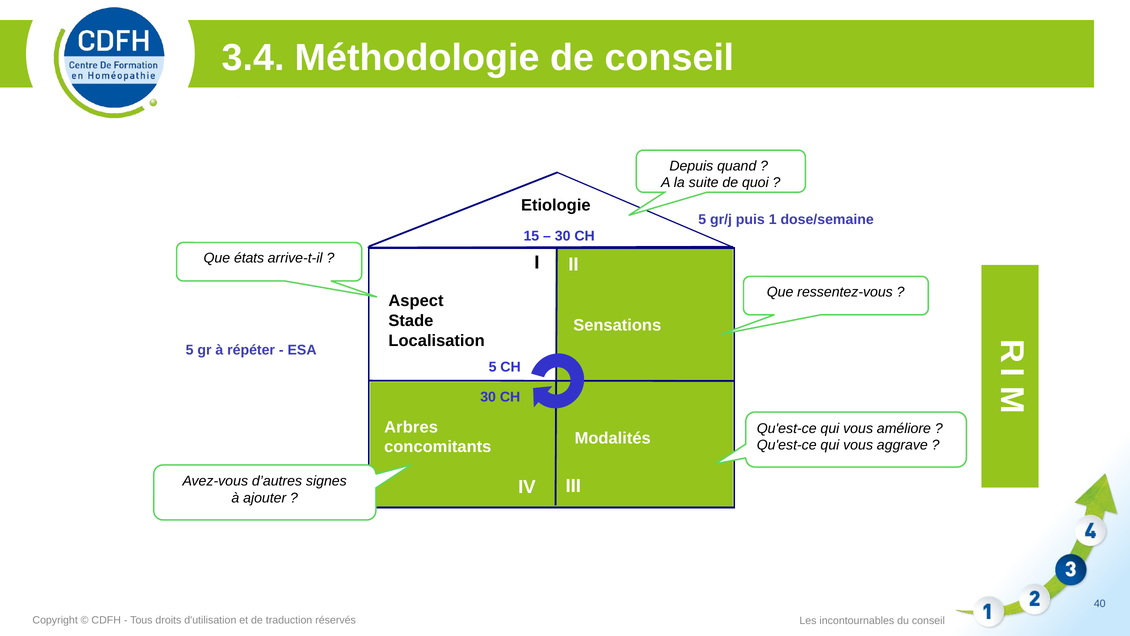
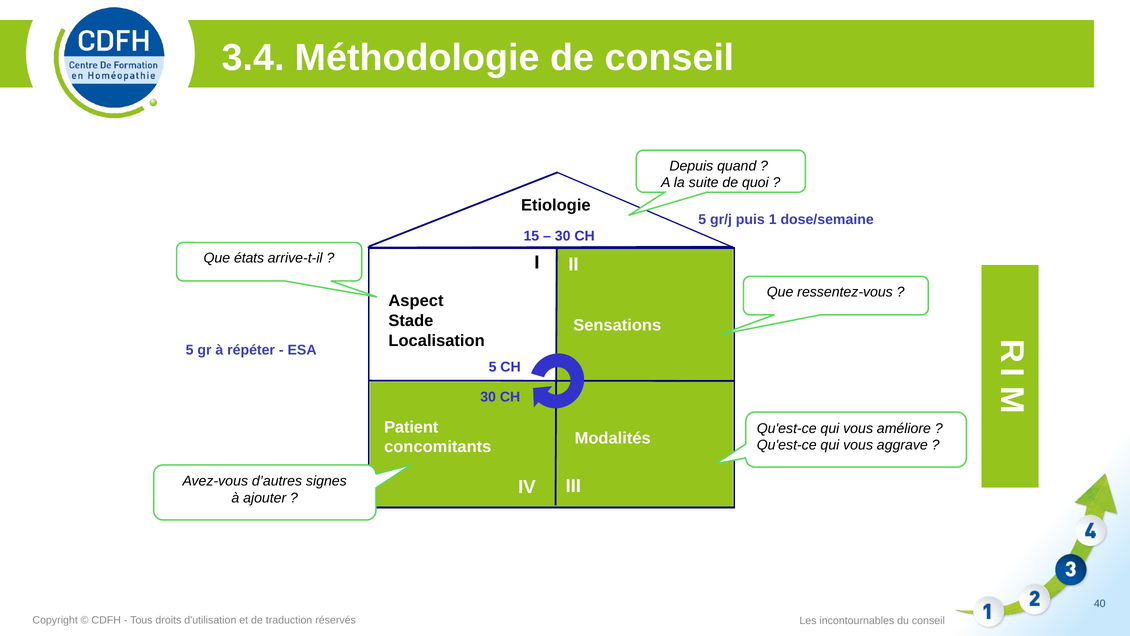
Arbres: Arbres -> Patient (411, 427)
